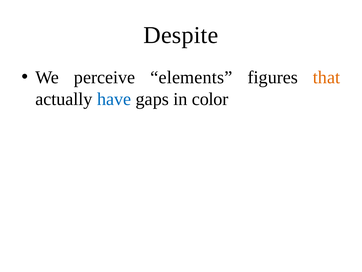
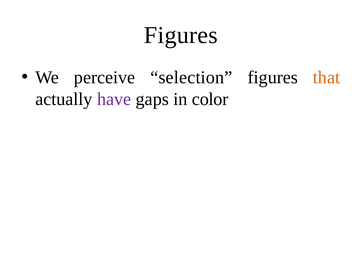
Despite: Despite -> Figures (181, 35)
elements: elements -> selection (191, 77)
have colour: blue -> purple (114, 99)
